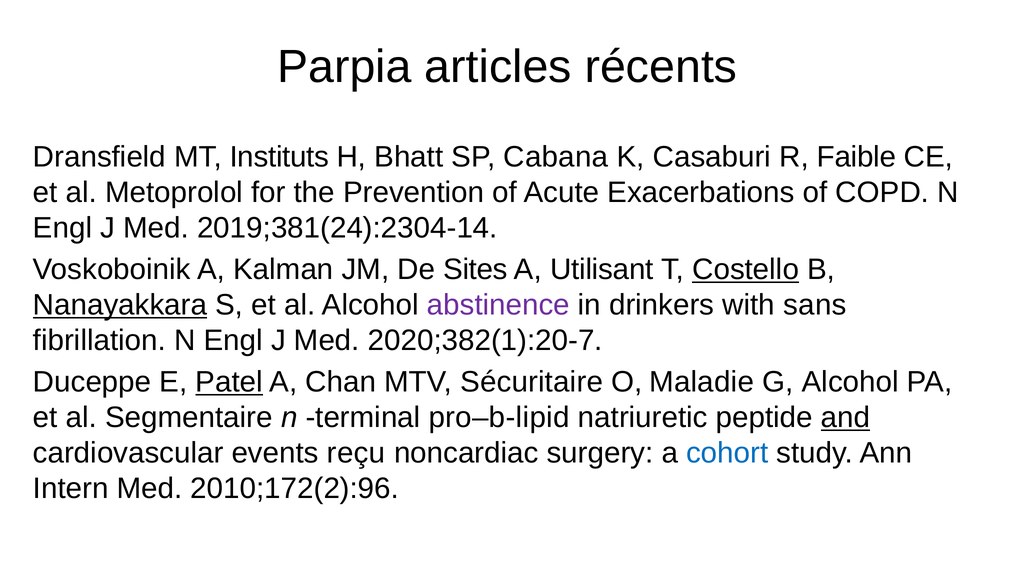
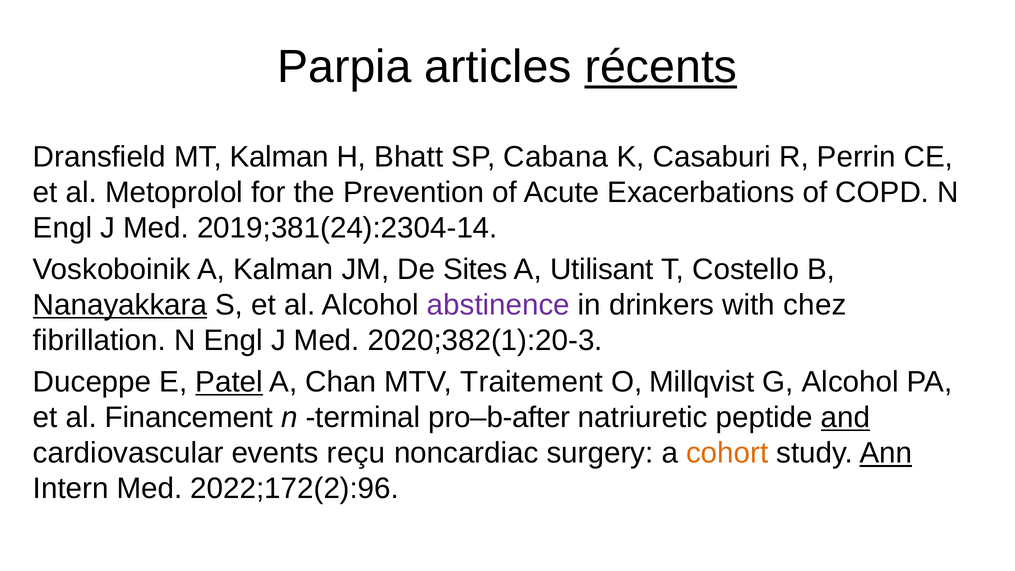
récents underline: none -> present (661, 67)
MT Instituts: Instituts -> Kalman (279, 157)
Faible: Faible -> Perrin (856, 157)
Costello underline: present -> none (746, 269)
sans: sans -> chez (815, 305)
2020;382(1):20‑7: 2020;382(1):20‑7 -> 2020;382(1):20‑3 (485, 341)
Sécuritaire: Sécuritaire -> Traitement (532, 382)
Maladie: Maladie -> Millqvist (702, 382)
Segmentaire: Segmentaire -> Financement (189, 418)
pro–b-lipid: pro–b-lipid -> pro–b-after (499, 418)
cohort colour: blue -> orange (727, 453)
Ann underline: none -> present (886, 453)
2010;172(2):96: 2010;172(2):96 -> 2022;172(2):96 (295, 489)
